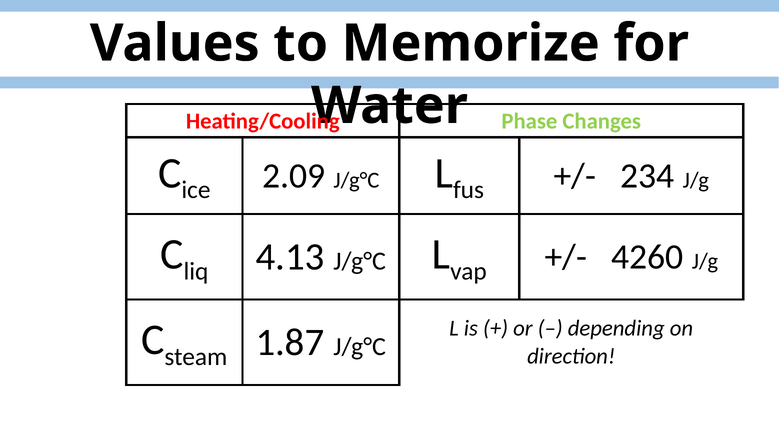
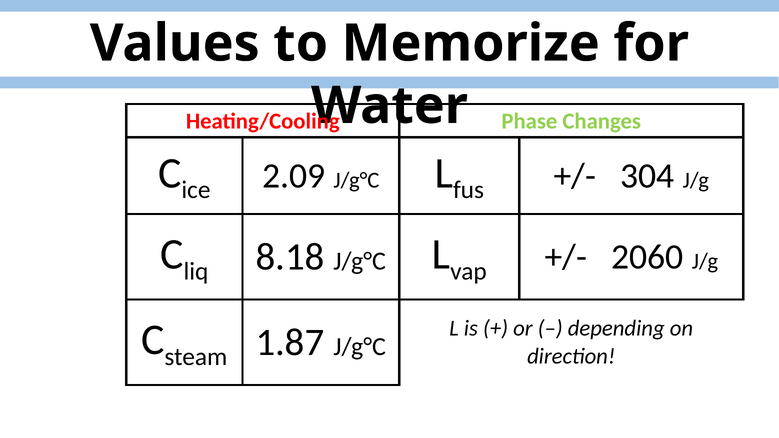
234: 234 -> 304 (647, 176)
4.13: 4.13 -> 8.18 (290, 257)
4260: 4260 -> 2060 (647, 257)
